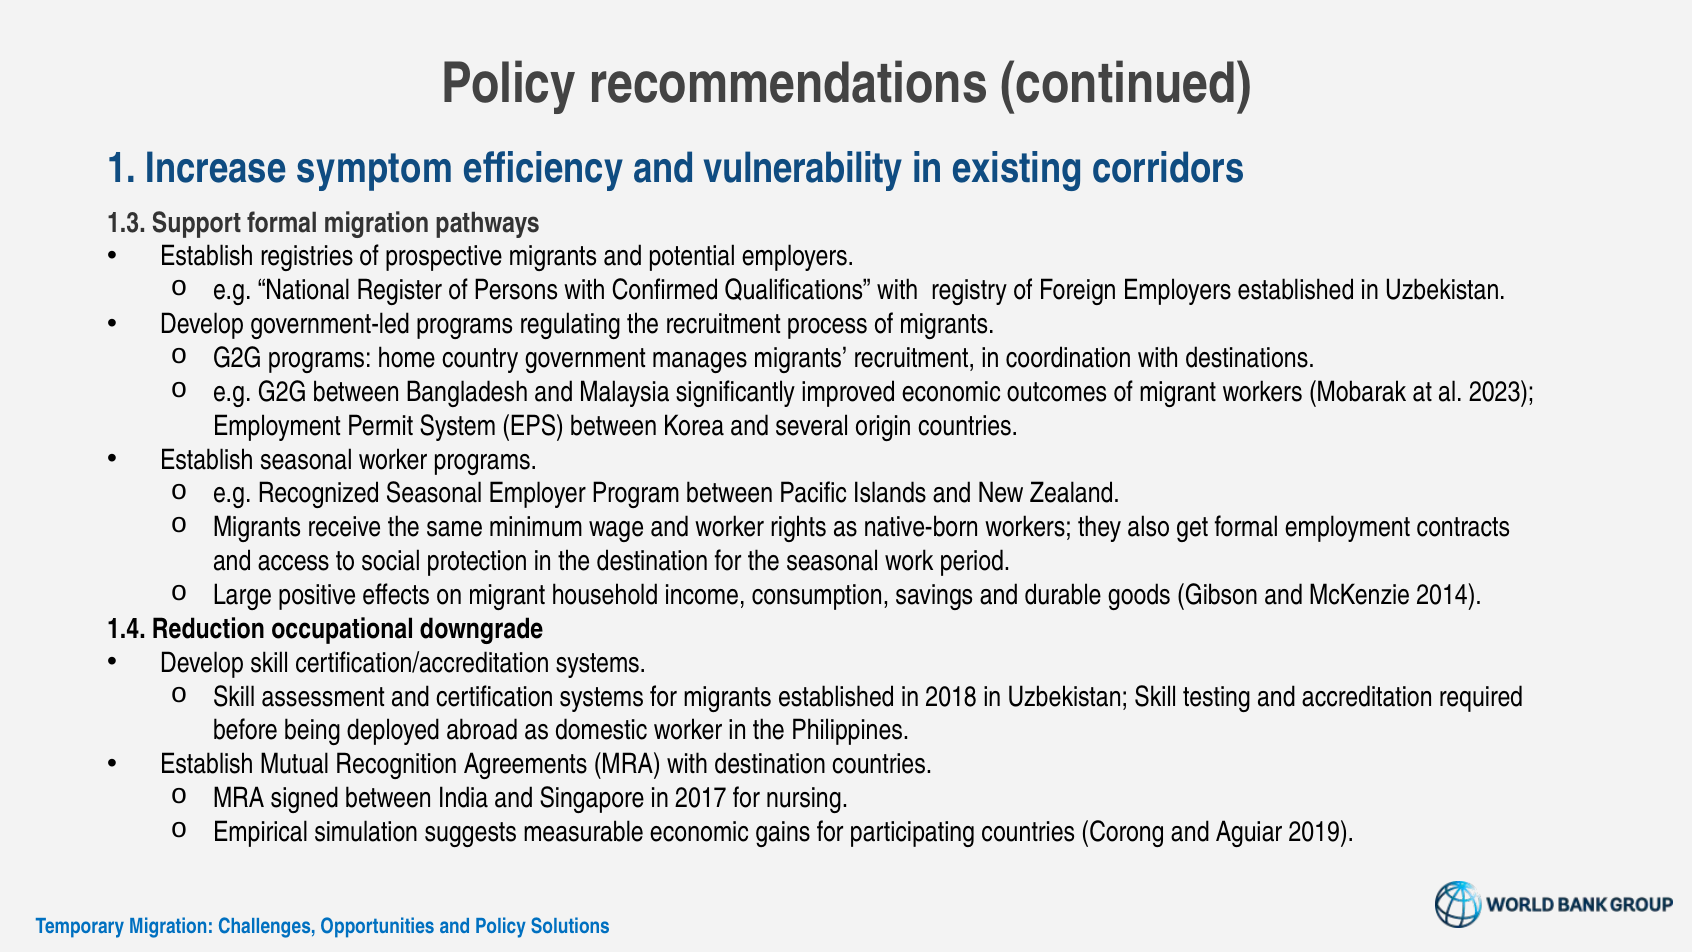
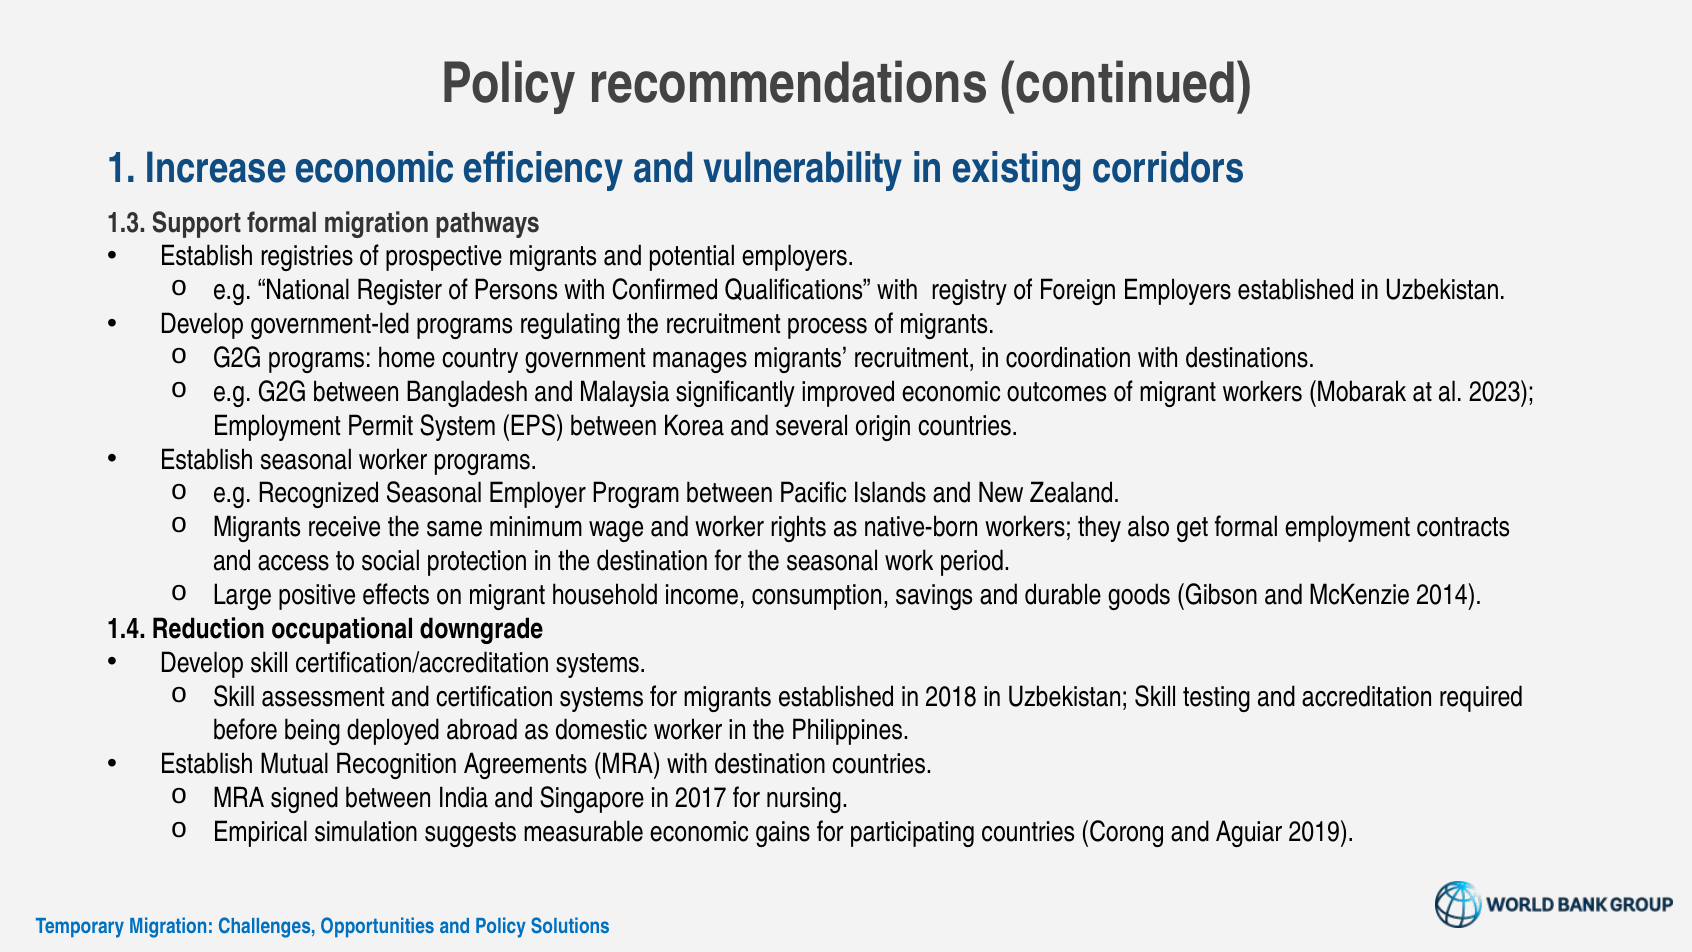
Increase symptom: symptom -> economic (375, 169)
